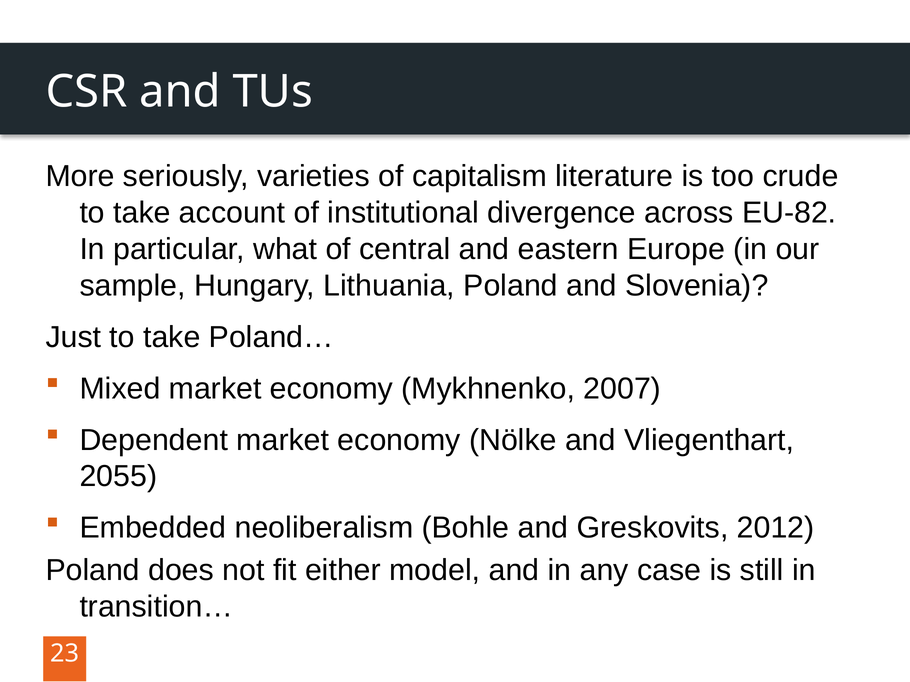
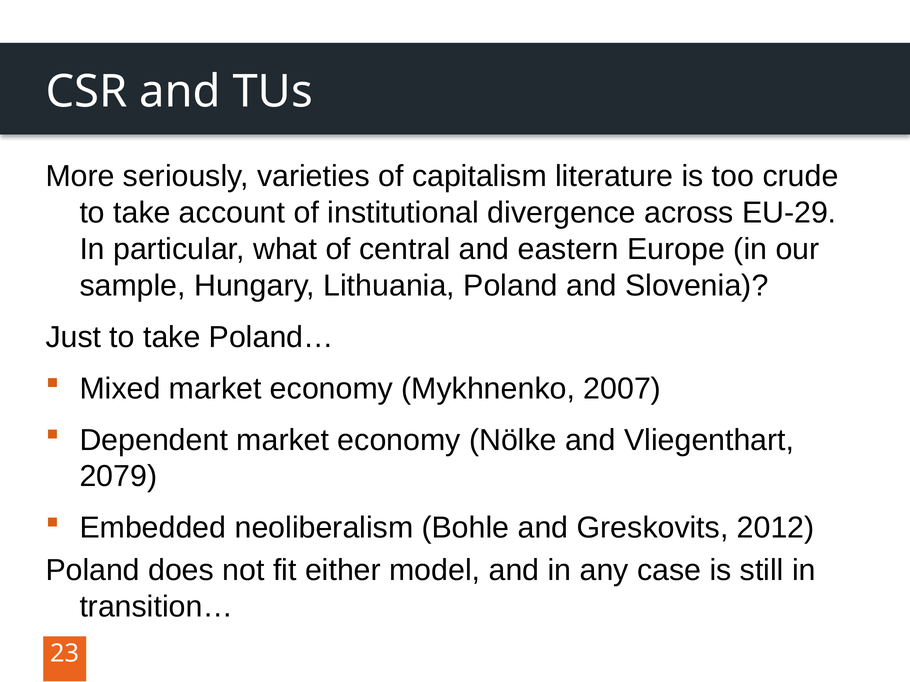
EU-82: EU-82 -> EU-29 (789, 213)
2055: 2055 -> 2079 (118, 477)
